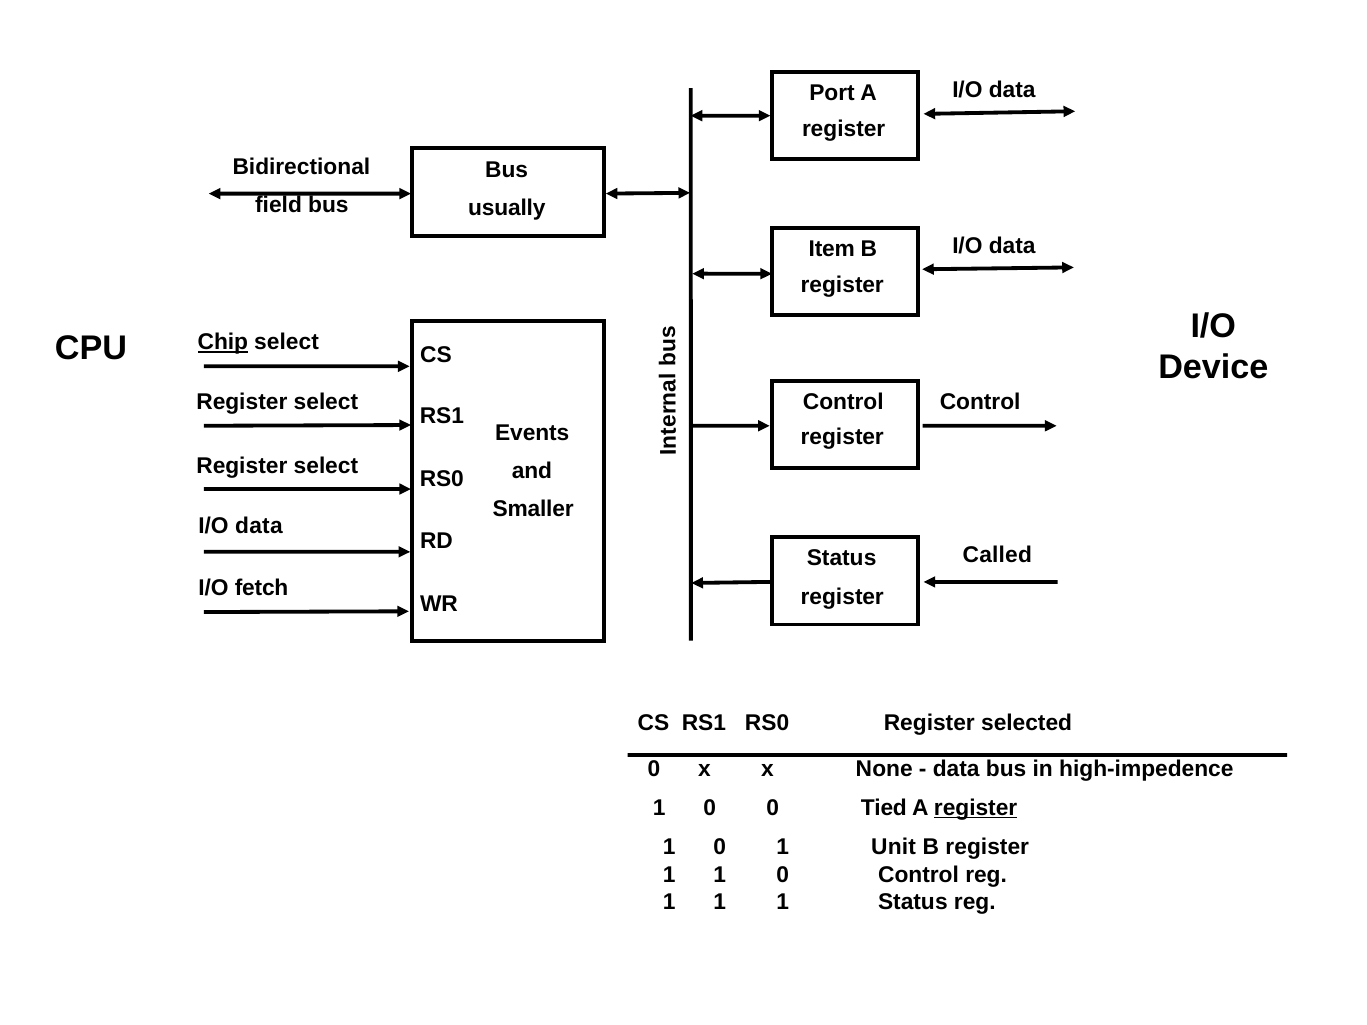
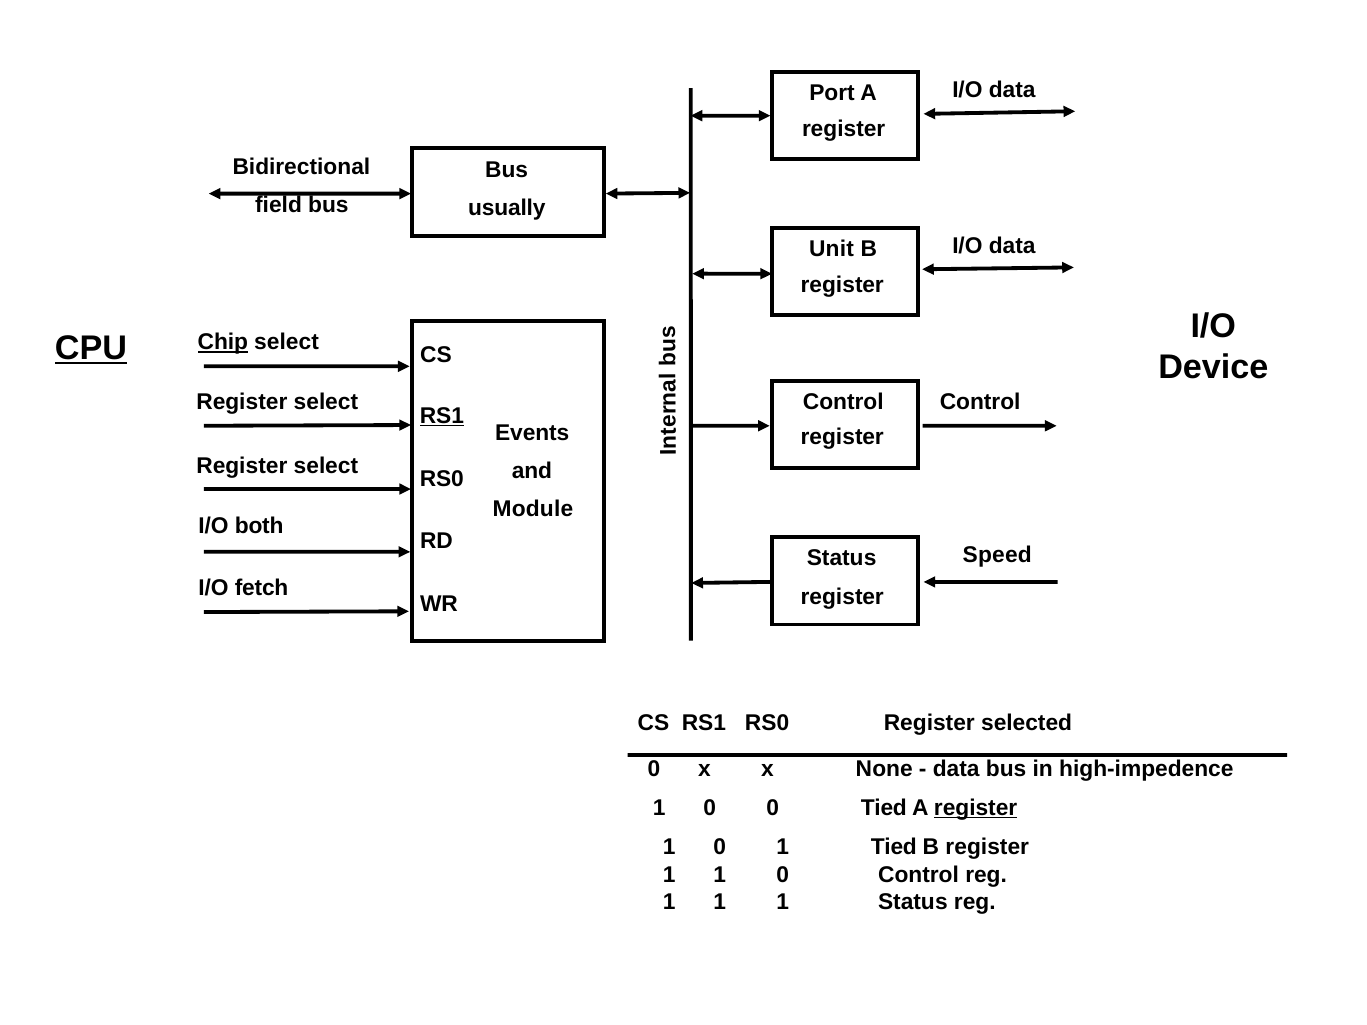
Item: Item -> Unit (832, 249)
CPU underline: none -> present (91, 349)
RS1 underline: none -> present (442, 416)
Smaller: Smaller -> Module (533, 509)
data: data -> both (259, 526)
Called: Called -> Speed (997, 555)
1 Unit: Unit -> Tied (894, 848)
